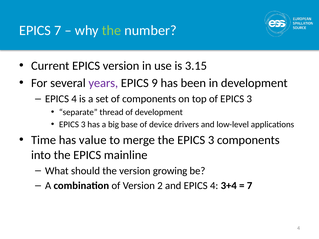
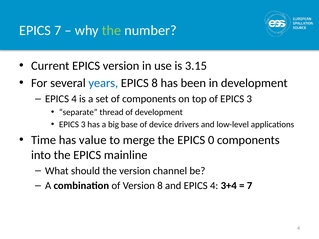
years colour: purple -> blue (103, 83)
EPICS 9: 9 -> 8 (155, 83)
the EPICS 3: 3 -> 0 (211, 140)
growing: growing -> channel (170, 171)
Version 2: 2 -> 8 (160, 186)
